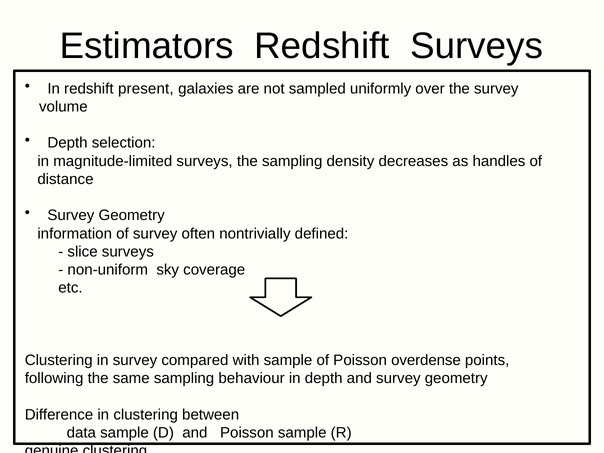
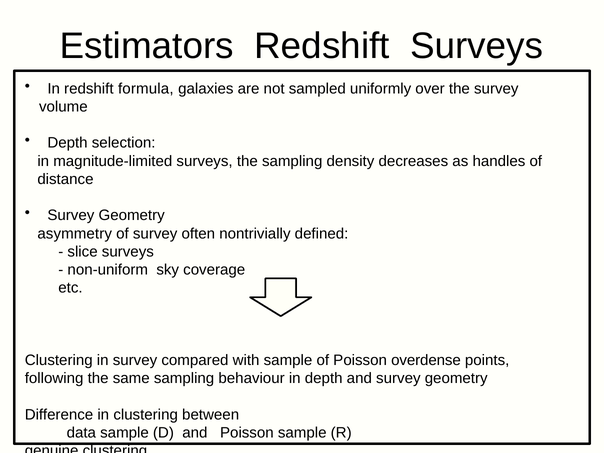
present: present -> formula (146, 89)
information: information -> asymmetry (75, 234)
